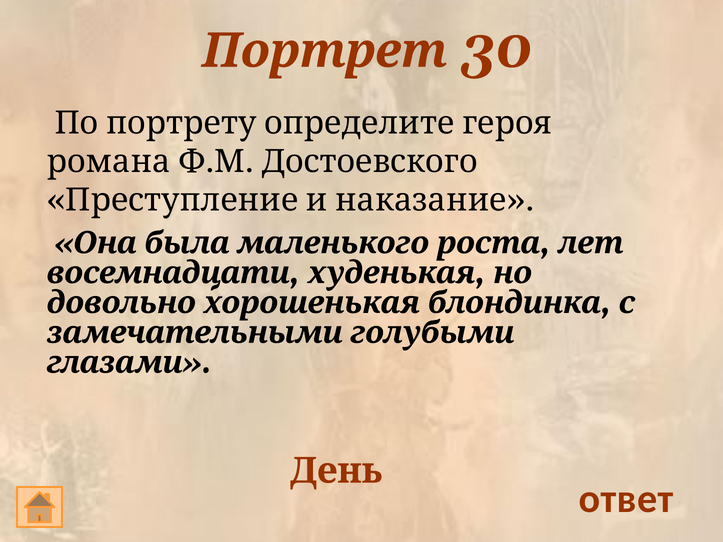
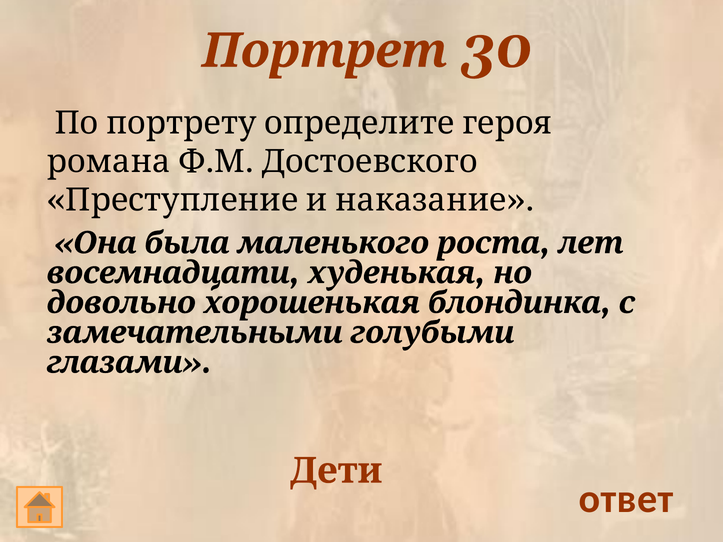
День: День -> Дети (336, 471)
